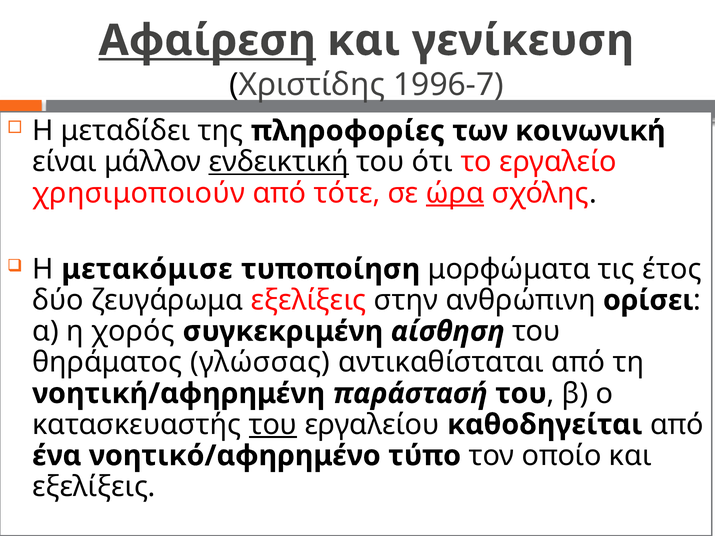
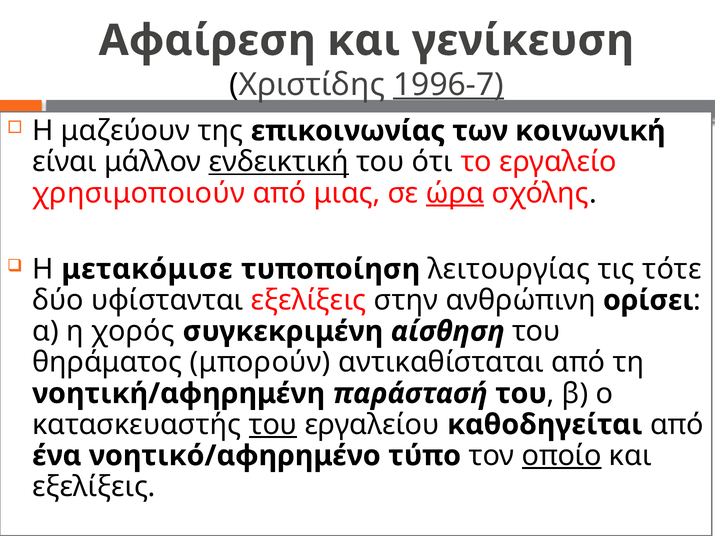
Αφαίρεση underline: present -> none (207, 41)
1996-7 underline: none -> present (449, 85)
μεταδίδει: μεταδίδει -> μαζεύουν (126, 131)
πληροφορίες: πληροφορίες -> επικοινωνίας (348, 131)
τότε: τότε -> μιας (347, 193)
μορφώματα: μορφώματα -> λειτουργίας (509, 269)
έτος: έτος -> τότε (672, 269)
ζευγάρωμα: ζευγάρωμα -> υφίστανται (167, 300)
γλώσσας: γλώσσας -> μπορούν (260, 363)
οποίο underline: none -> present (562, 456)
